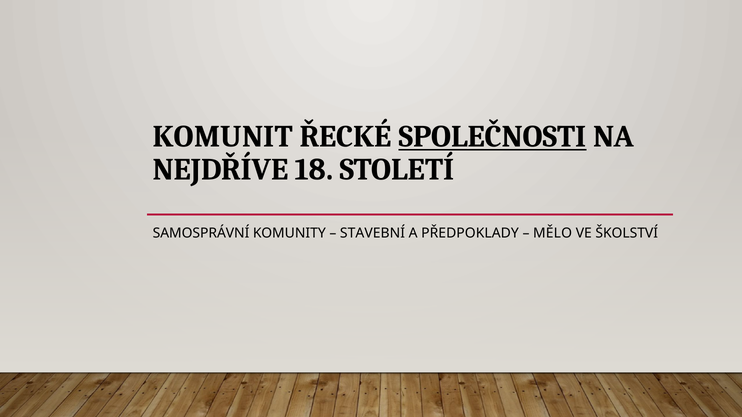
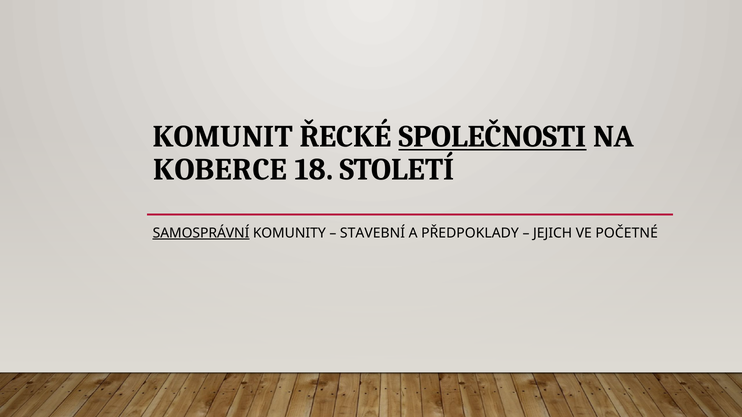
NEJDŘÍVE: NEJDŘÍVE -> KOBERCE (220, 170)
SAMOSPRÁVNÍ underline: none -> present (201, 233)
MĚLO: MĚLO -> JEJICH (553, 233)
ŠKOLSTVÍ: ŠKOLSTVÍ -> POČETNÉ (627, 233)
